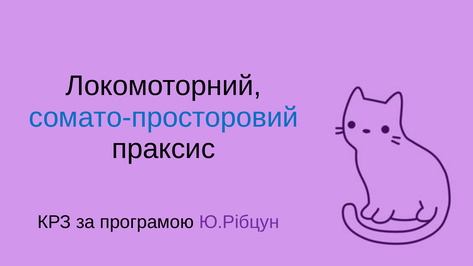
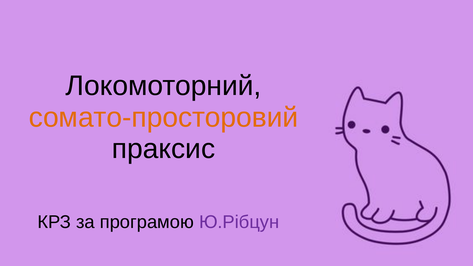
сомато-просторовий colour: blue -> orange (164, 117)
